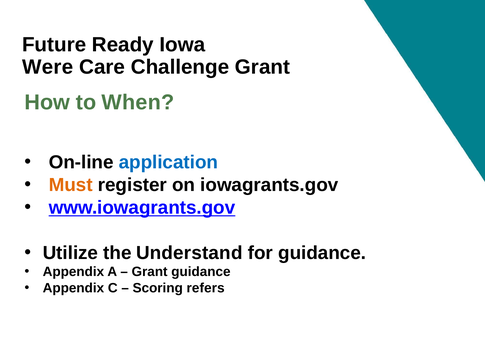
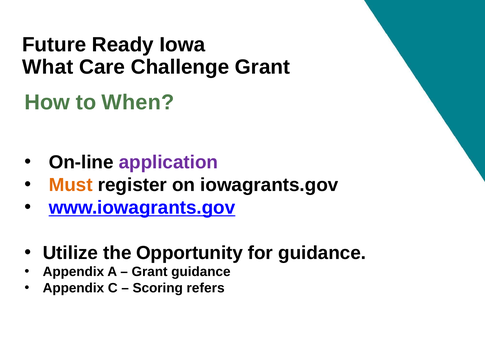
Were: Were -> What (48, 67)
application colour: blue -> purple (168, 162)
Understand: Understand -> Opportunity (189, 253)
